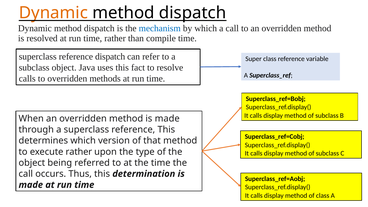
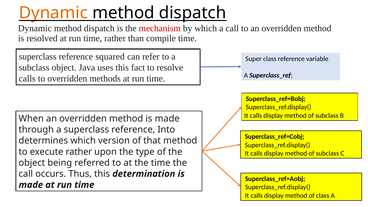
mechanism colour: blue -> red (160, 28)
reference dispatch: dispatch -> squared (110, 57)
reference This: This -> Into (166, 130)
